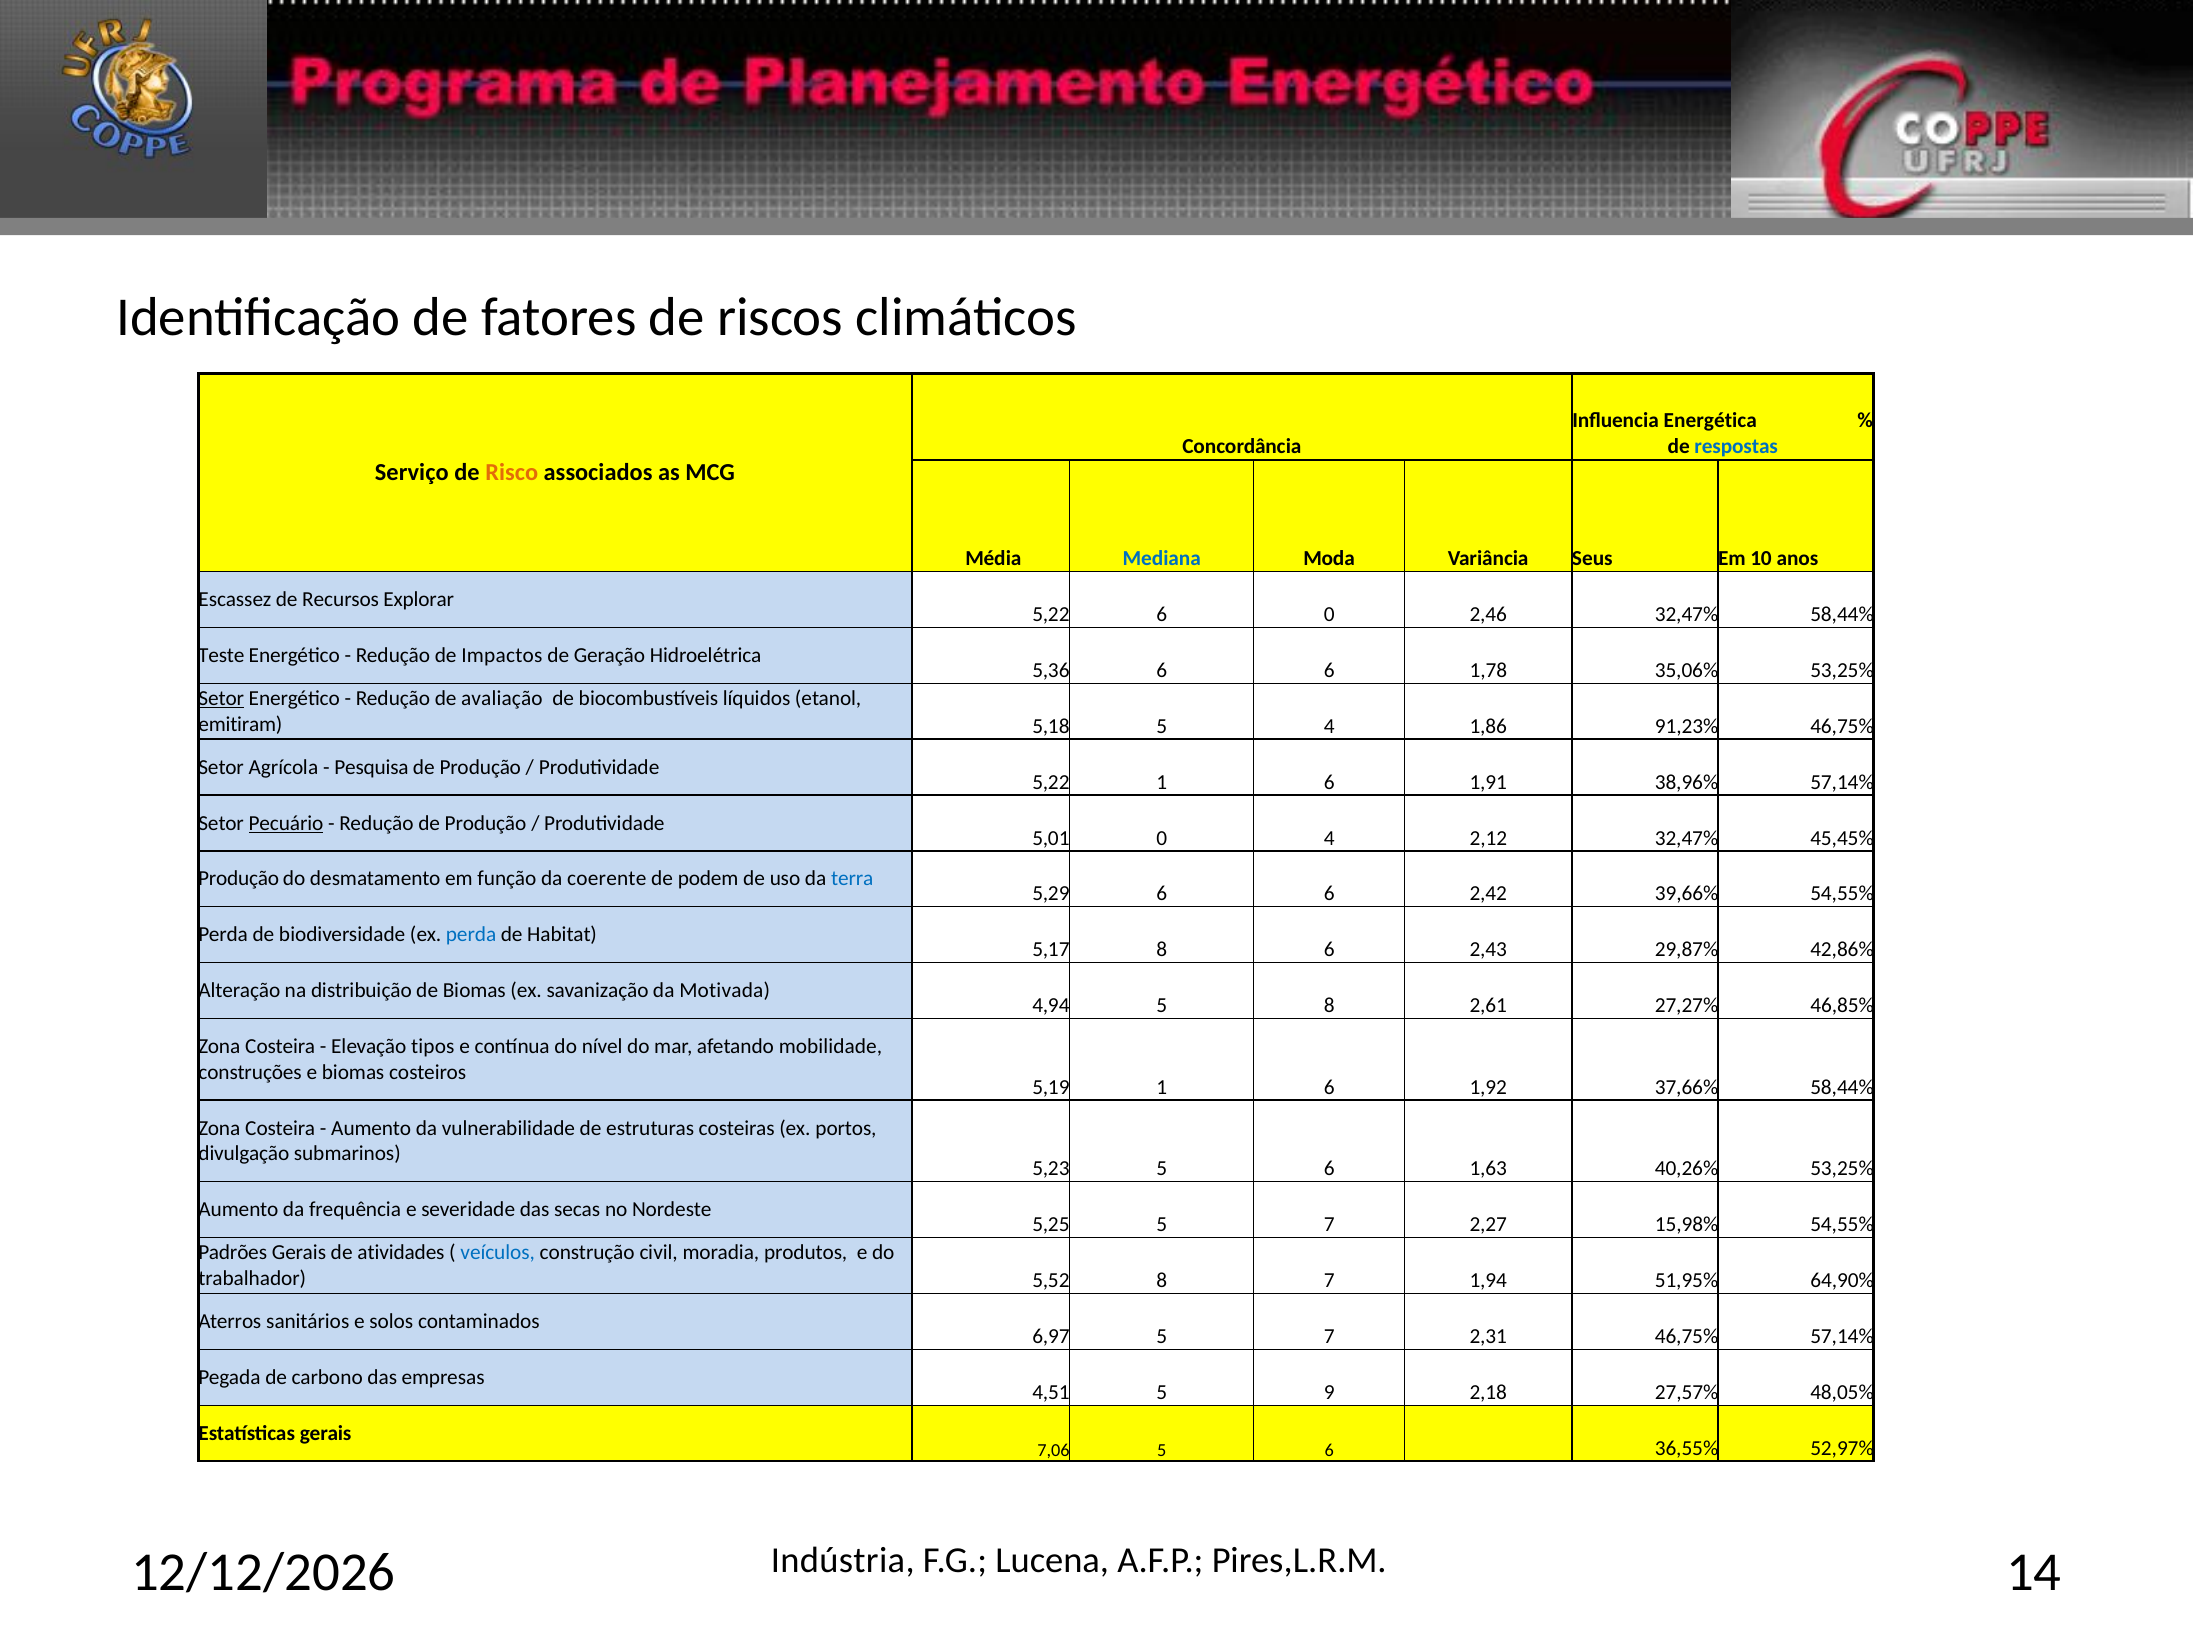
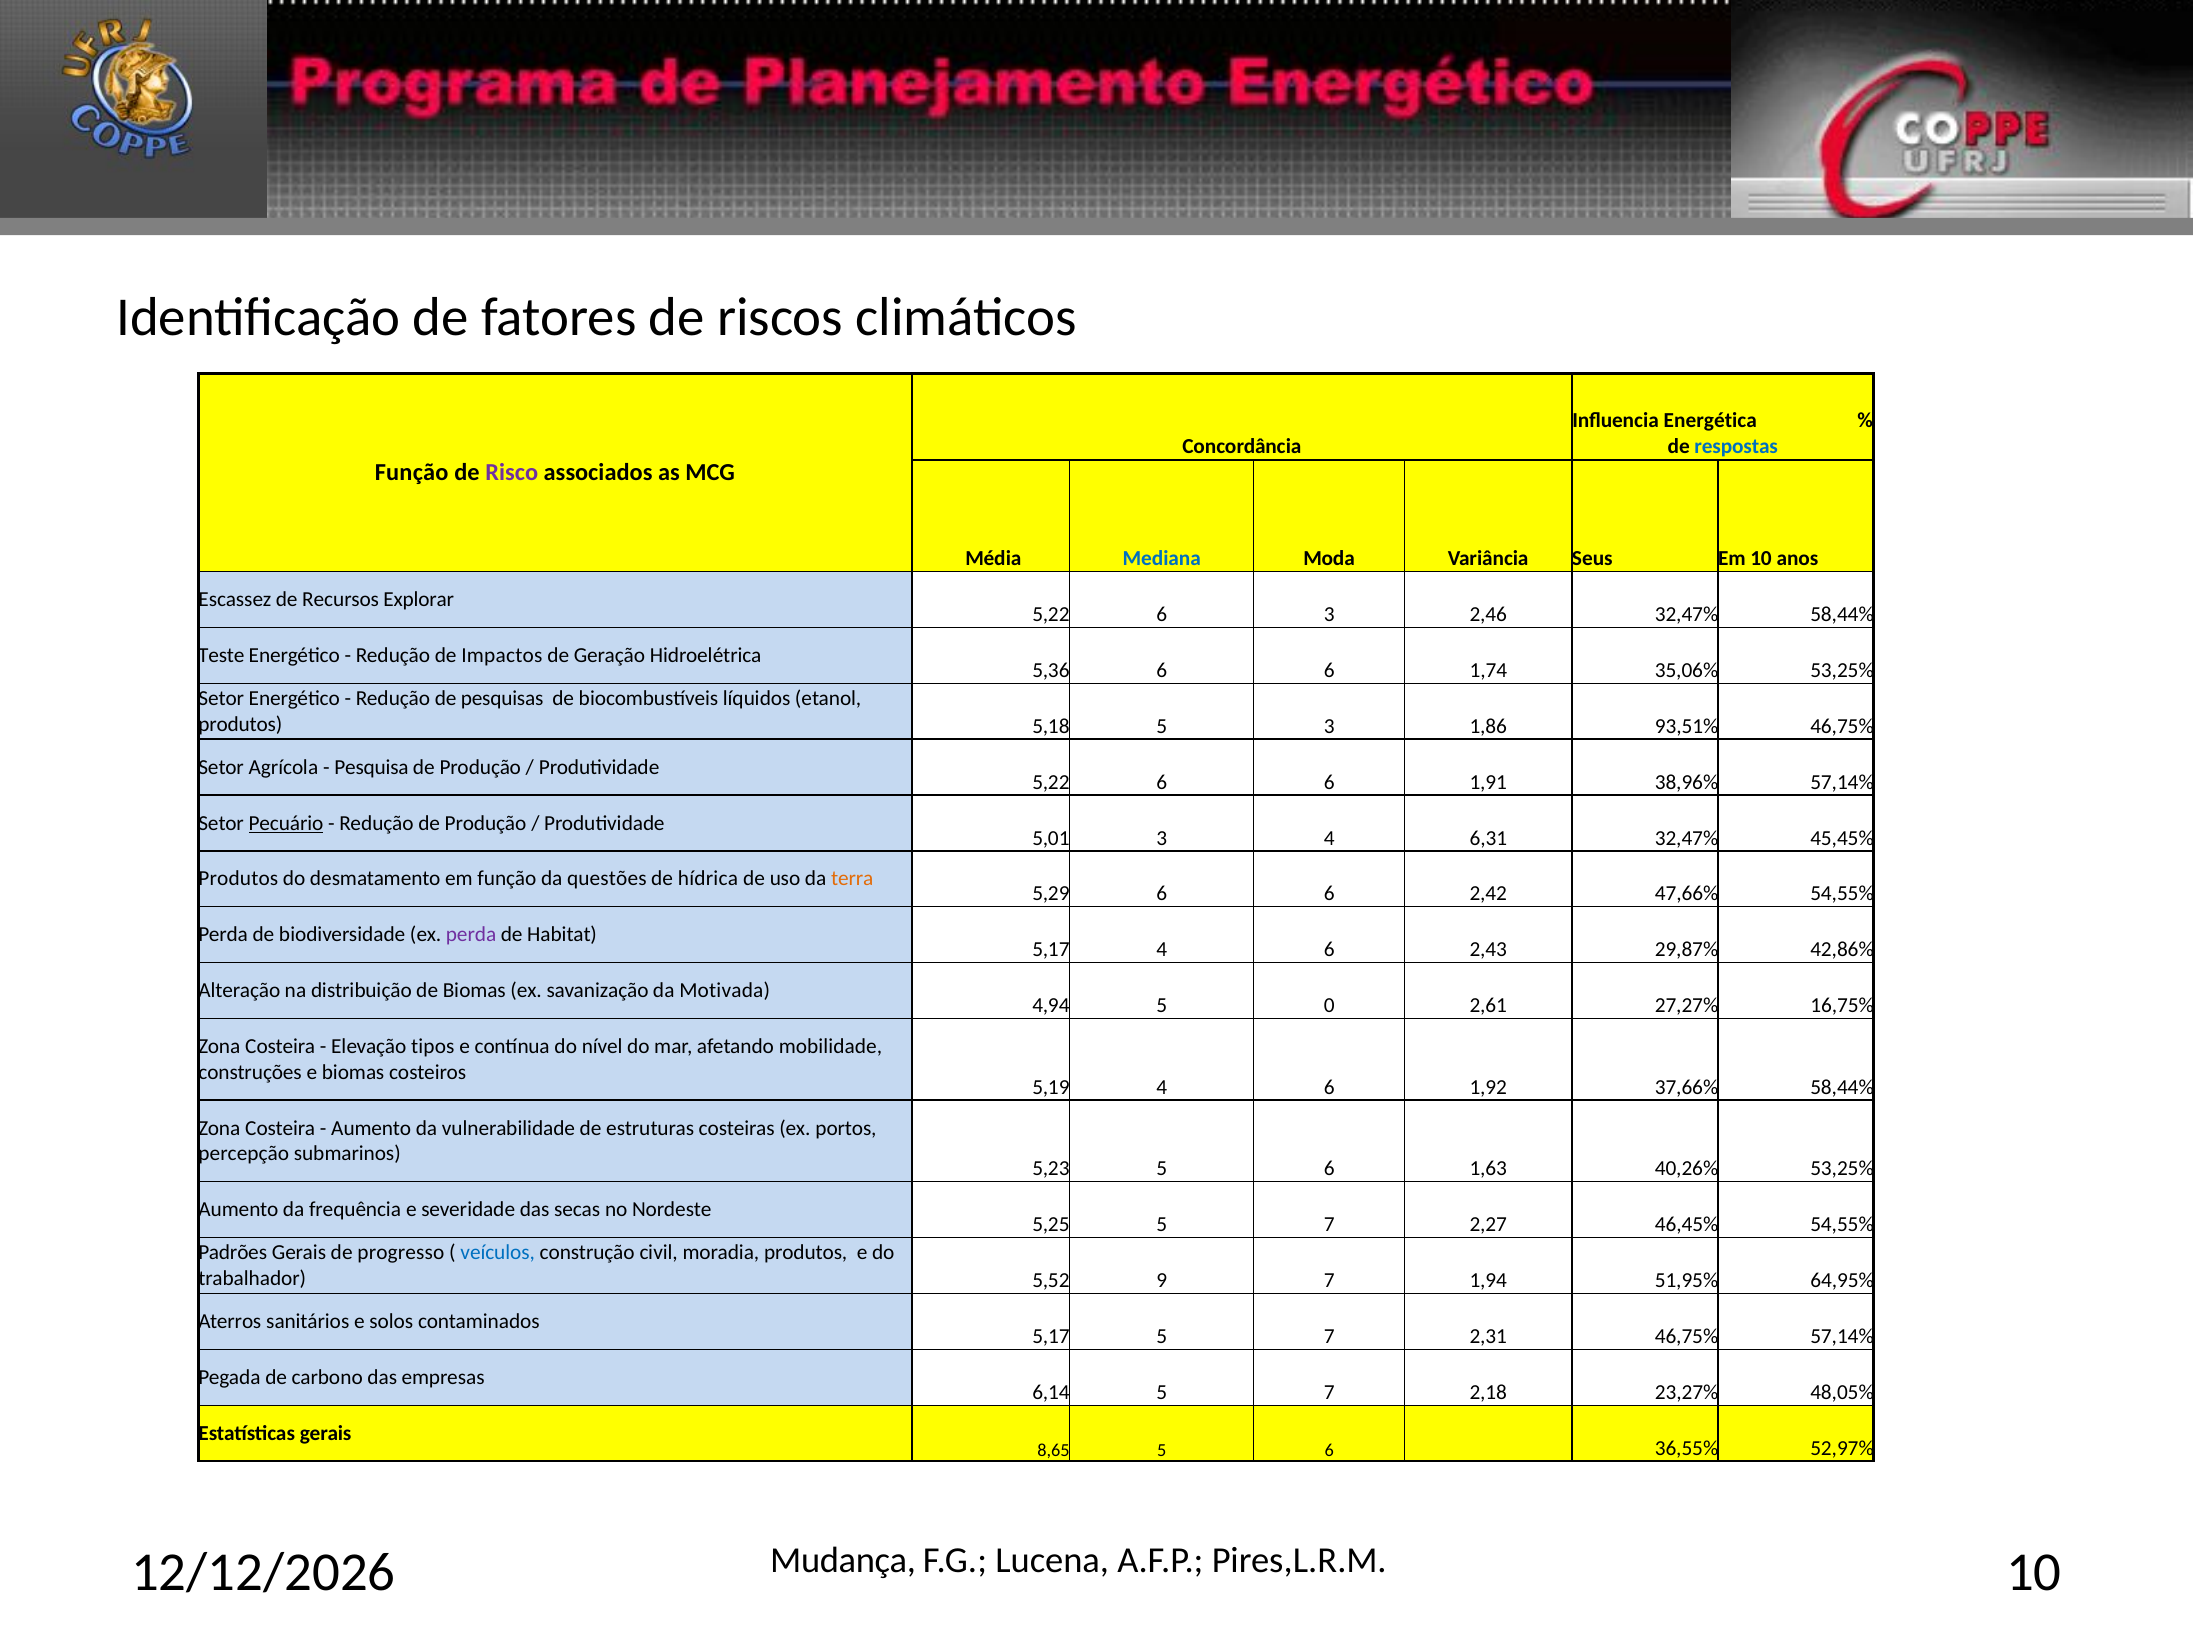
Serviço: Serviço -> Função (412, 473)
Risco colour: orange -> purple (512, 473)
6 0: 0 -> 3 (1329, 614)
1,78: 1,78 -> 1,74 (1488, 670)
Setor underline: present -> none (221, 698)
avaliação: avaliação -> pesquisas (502, 698)
emitiram: emitiram -> produtos (240, 724)
5 4: 4 -> 3 (1329, 726)
91,23%: 91,23% -> 93,51% (1687, 726)
1: 1 -> 6 (1162, 782)
5,01 0: 0 -> 3 (1162, 838)
2,12: 2,12 -> 6,31 (1488, 838)
Produção: Produção -> Produtos (238, 879)
coerente: coerente -> questões (607, 879)
podem: podem -> hídrica (708, 879)
terra colour: blue -> orange (852, 879)
39,66%: 39,66% -> 47,66% (1687, 894)
perda colour: blue -> purple (471, 935)
5,17 8: 8 -> 4 (1162, 950)
5 8: 8 -> 0 (1329, 1005)
46,85%: 46,85% -> 16,75% (1842, 1005)
5,19 1: 1 -> 4 (1162, 1087)
divulgação: divulgação -> percepção (244, 1154)
15,98%: 15,98% -> 46,45% (1687, 1224)
atividades: atividades -> progresso (401, 1252)
5,52 8: 8 -> 9 (1162, 1280)
64,90%: 64,90% -> 64,95% (1842, 1280)
6,97: 6,97 -> 5,17 (1051, 1336)
4,51: 4,51 -> 6,14 (1051, 1392)
9: 9 -> 7 (1329, 1392)
27,57%: 27,57% -> 23,27% (1687, 1392)
7,06: 7,06 -> 8,65 (1054, 1450)
Indústria: Indústria -> Mudança (843, 1560)
Pires,L.R.M 14: 14 -> 10 (2034, 1572)
